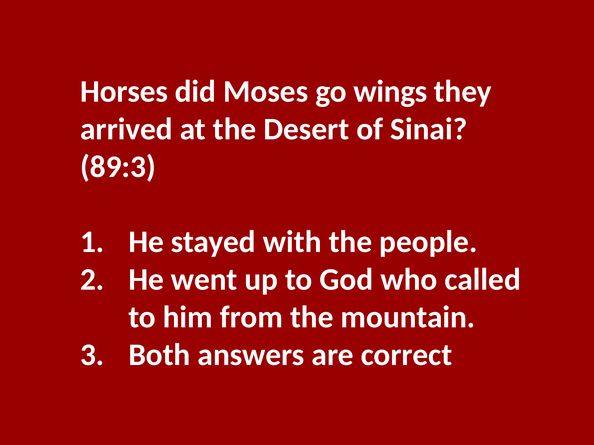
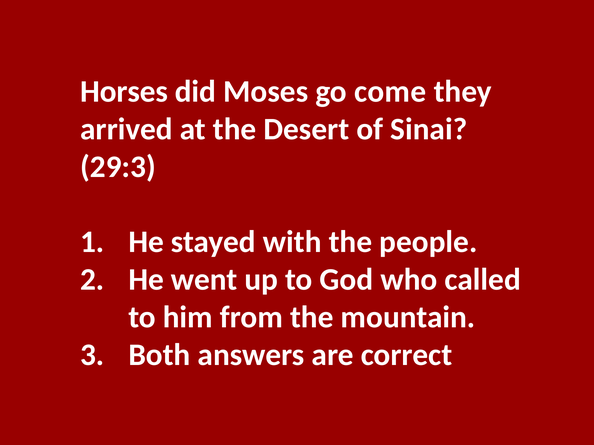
wings: wings -> come (390, 92)
89:3: 89:3 -> 29:3 (118, 167)
